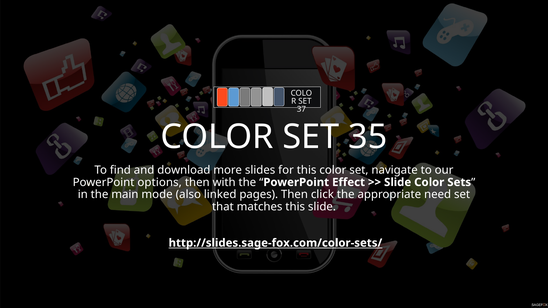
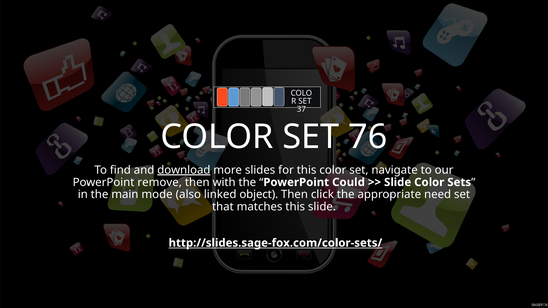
35: 35 -> 76 (368, 137)
download underline: none -> present (184, 170)
options: options -> remove (160, 182)
Effect: Effect -> Could (348, 182)
pages: pages -> object (259, 195)
